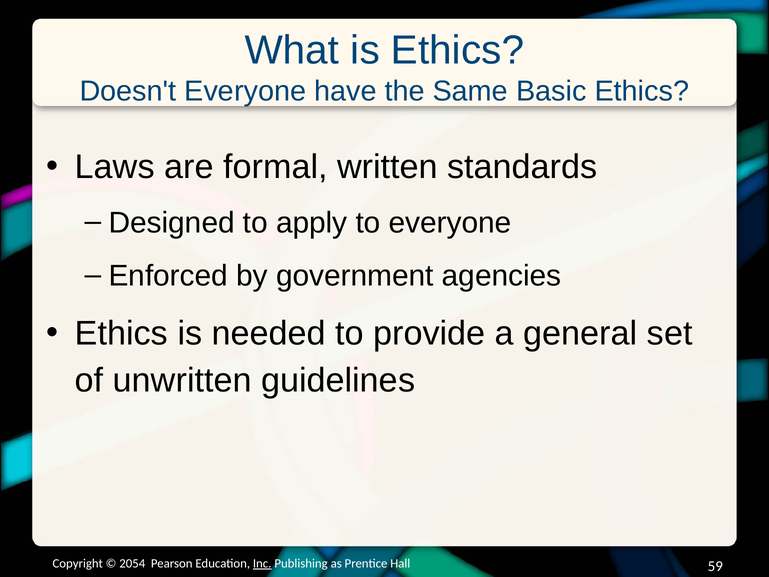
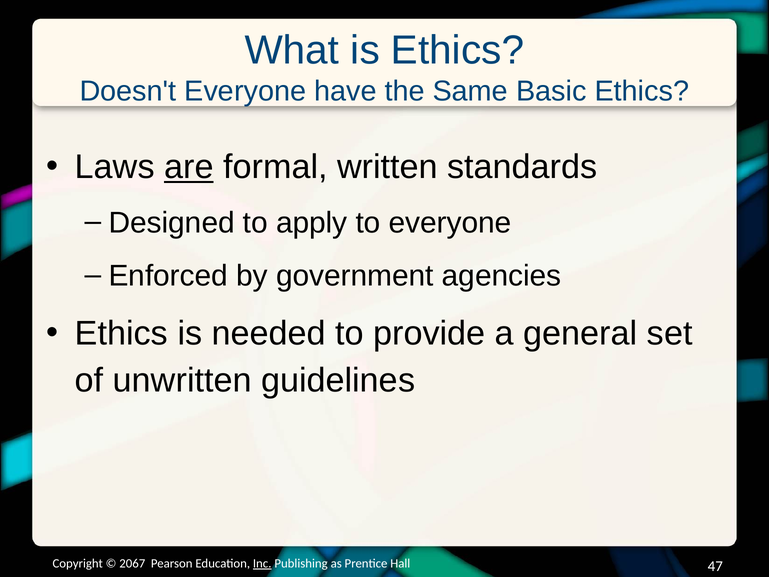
are underline: none -> present (189, 167)
2054: 2054 -> 2067 (132, 563)
59: 59 -> 47 (715, 566)
